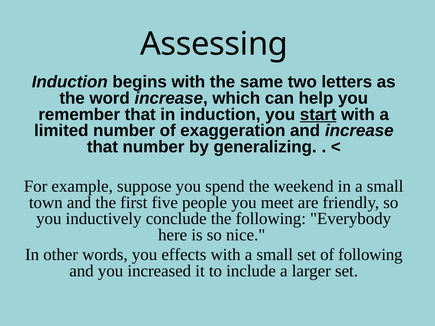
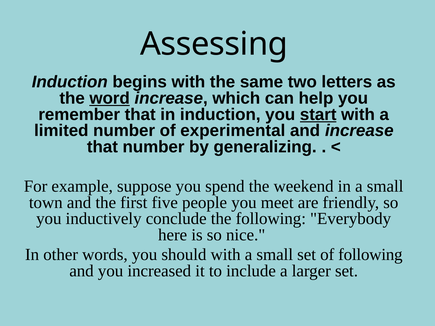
word underline: none -> present (110, 98)
exaggeration: exaggeration -> experimental (233, 131)
effects: effects -> should (184, 255)
